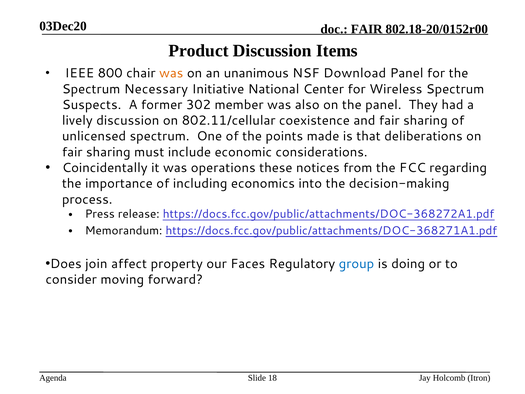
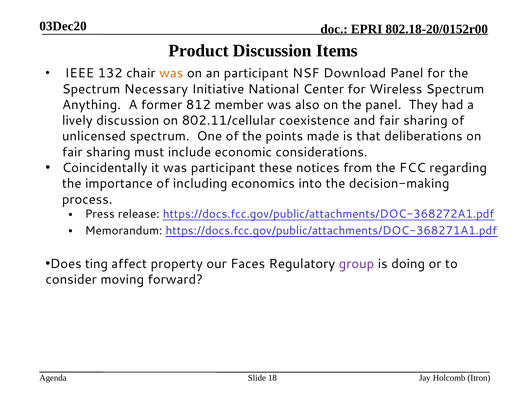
FAIR: FAIR -> EPRI (367, 29)
800: 800 -> 132 (110, 73)
an unanimous: unanimous -> participant (256, 73)
Suspects: Suspects -> Anything (92, 105)
302: 302 -> 812 (198, 105)
was operations: operations -> participant (223, 168)
join: join -> ting (96, 264)
group colour: blue -> purple (356, 264)
